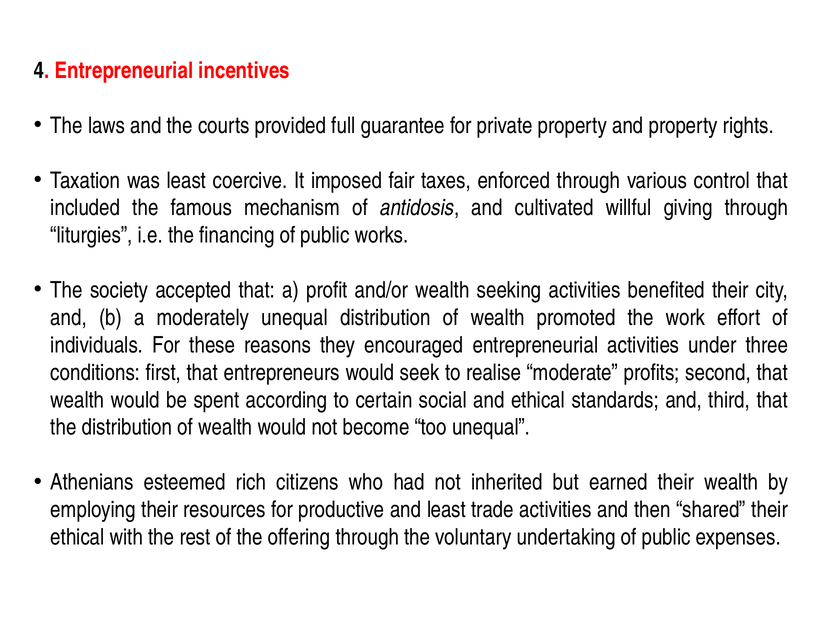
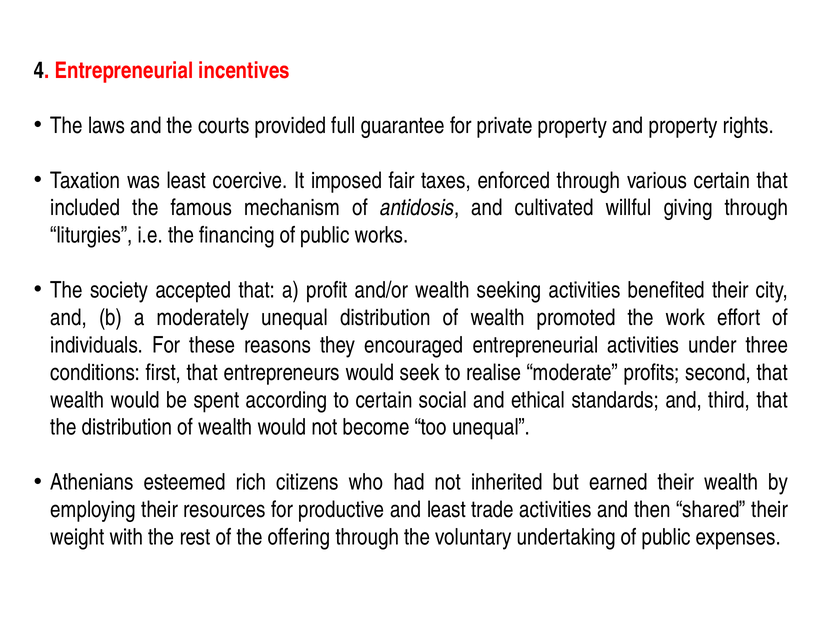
various control: control -> certain (722, 180)
ethical: ethical -> weight (77, 537)
